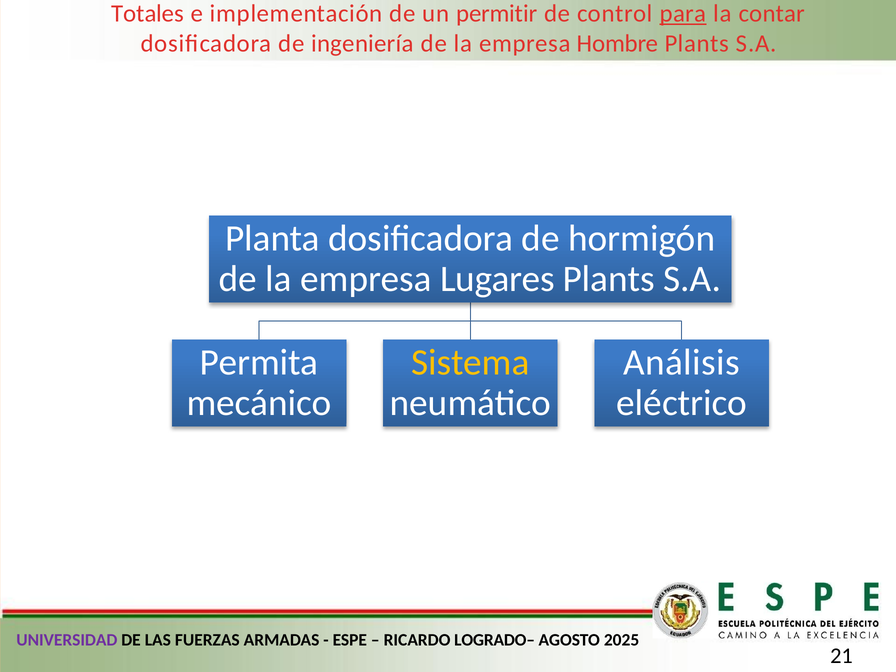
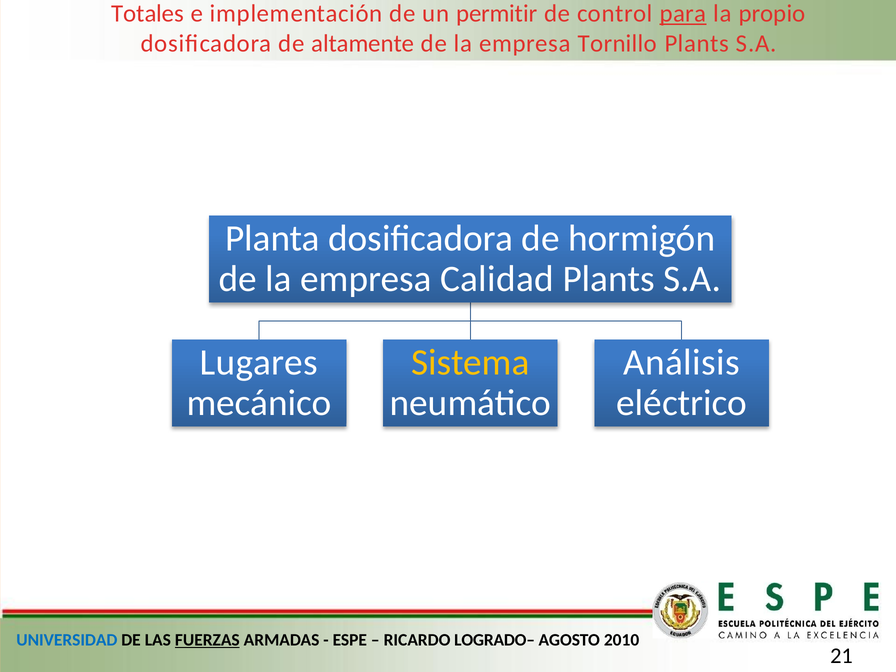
contar: contar -> propio (772, 14)
ingeniería: ingeniería -> altamente (363, 43)
Hombre: Hombre -> Tornillo (617, 43)
Lugares: Lugares -> Calidad (497, 279)
Permita: Permita -> Lugares (259, 363)
UNIVERSIDAD colour: purple -> blue (67, 640)
FUERZAS underline: none -> present (207, 640)
2025: 2025 -> 2010 (622, 640)
